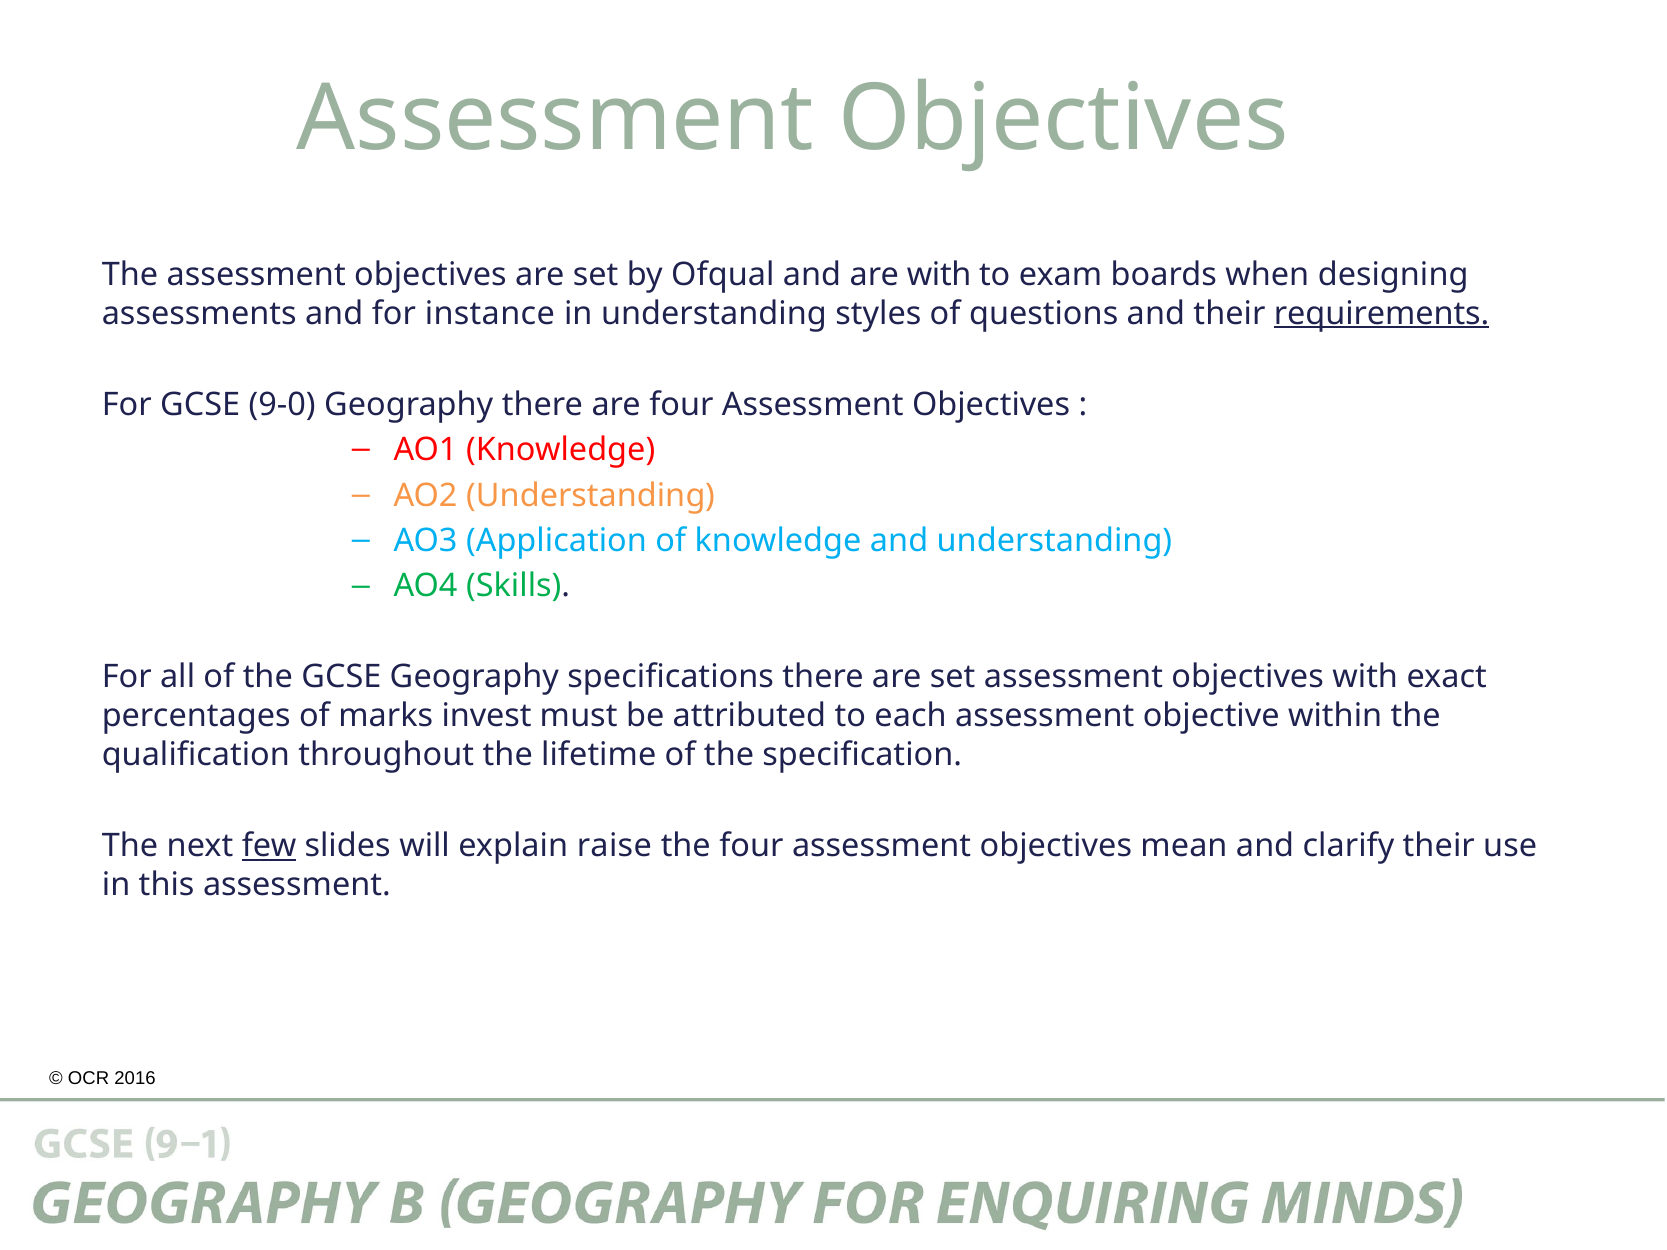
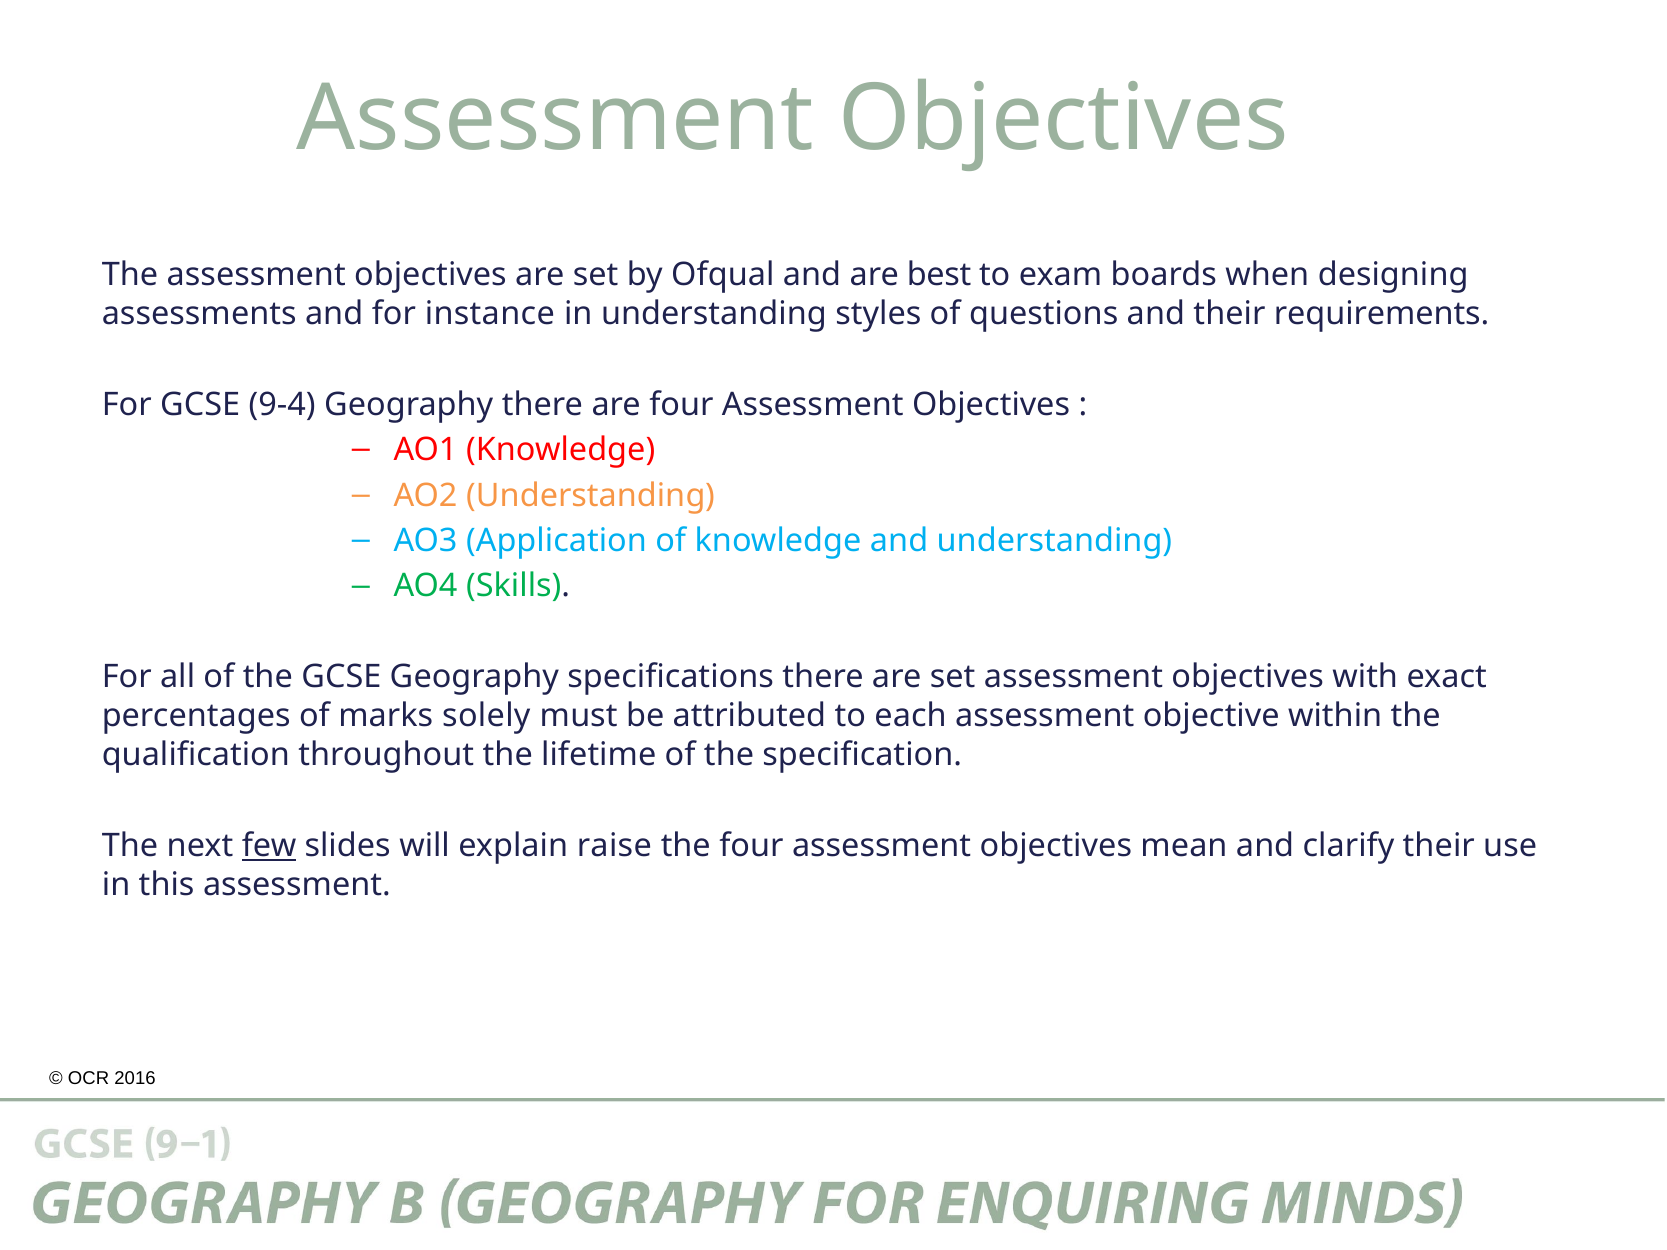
are with: with -> best (939, 275)
requirements underline: present -> none (1382, 314)
9-0: 9-0 -> 9-4 (282, 404)
invest: invest -> solely (486, 716)
